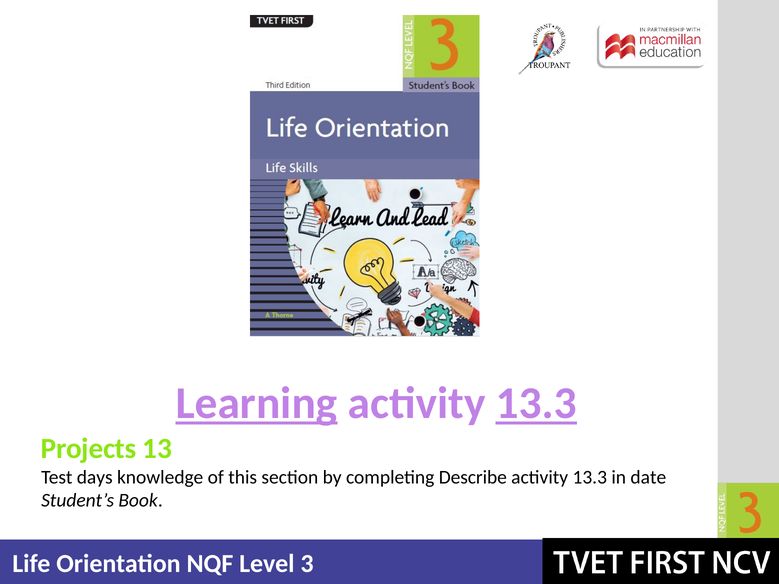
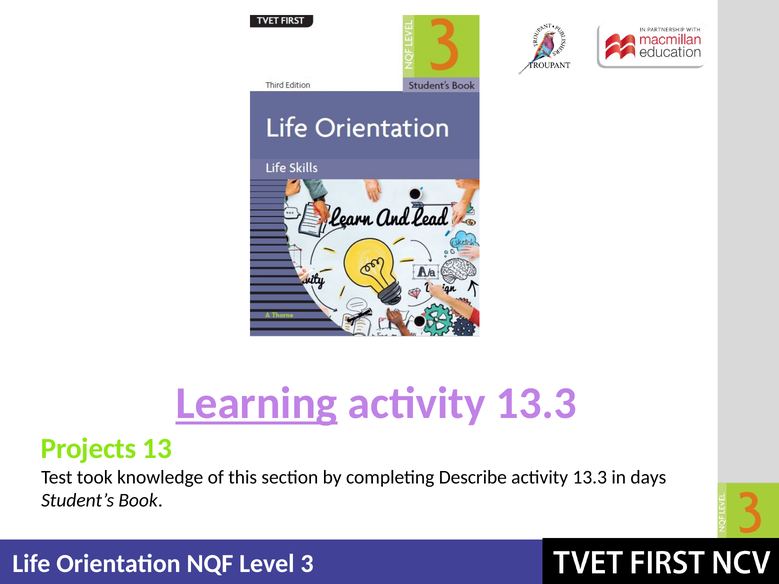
13.3 underline: present -> none (536, 404)
days: days -> took (95, 477)
date: date -> days (648, 477)
